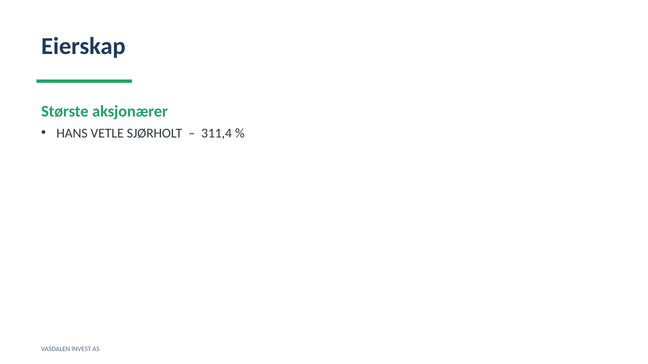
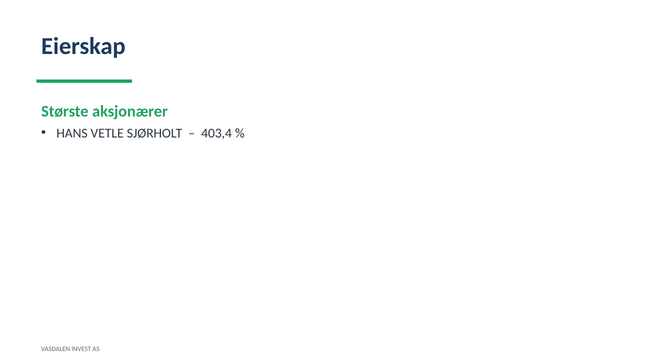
311,4: 311,4 -> 403,4 (217, 133)
